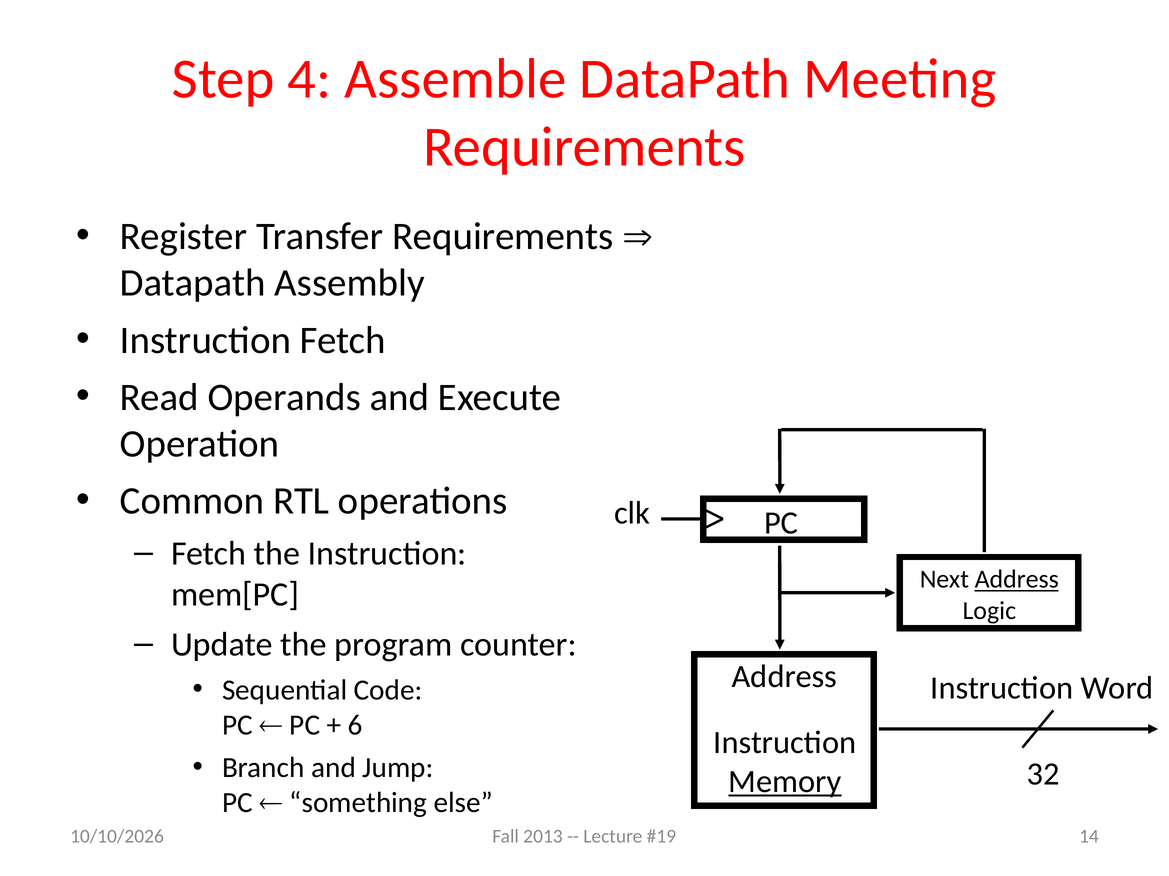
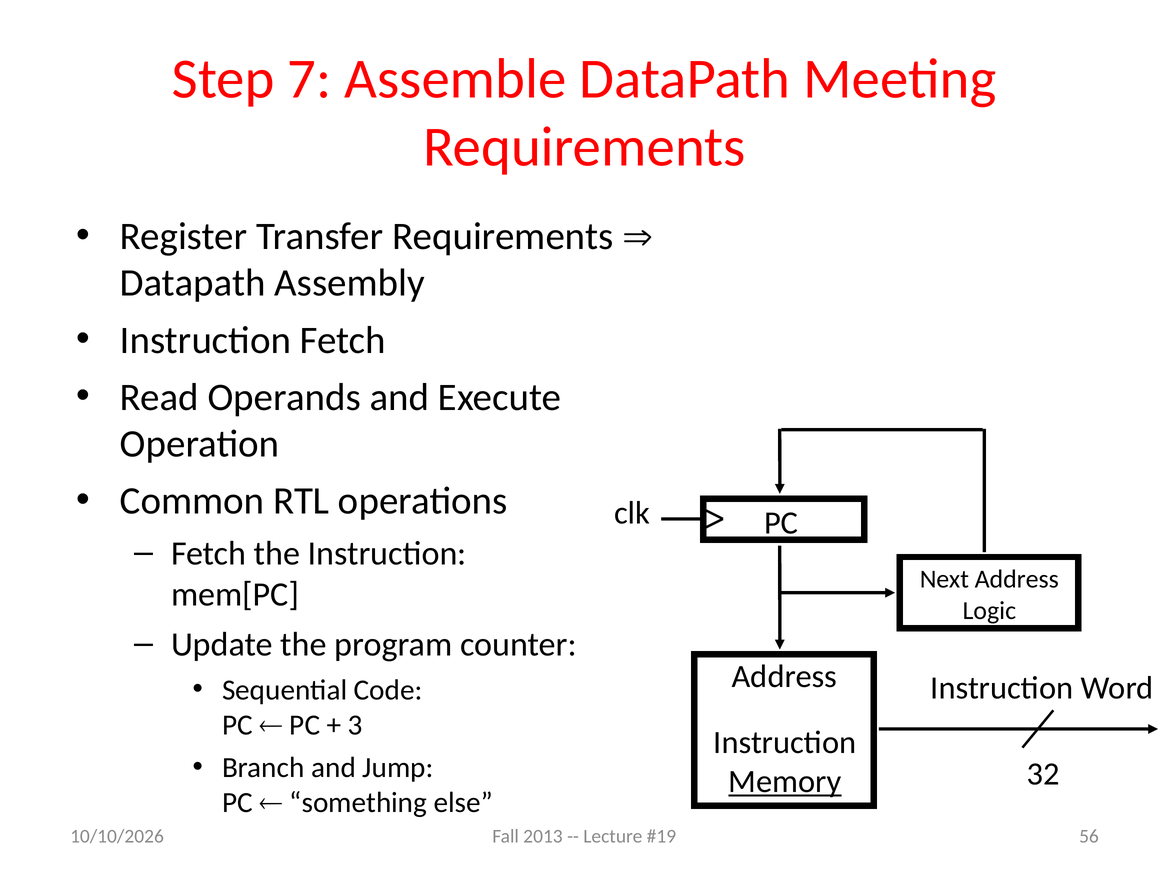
4: 4 -> 7 (309, 79)
Address underline: present -> none (1017, 580)
6: 6 -> 3 (355, 726)
14: 14 -> 56 (1089, 837)
